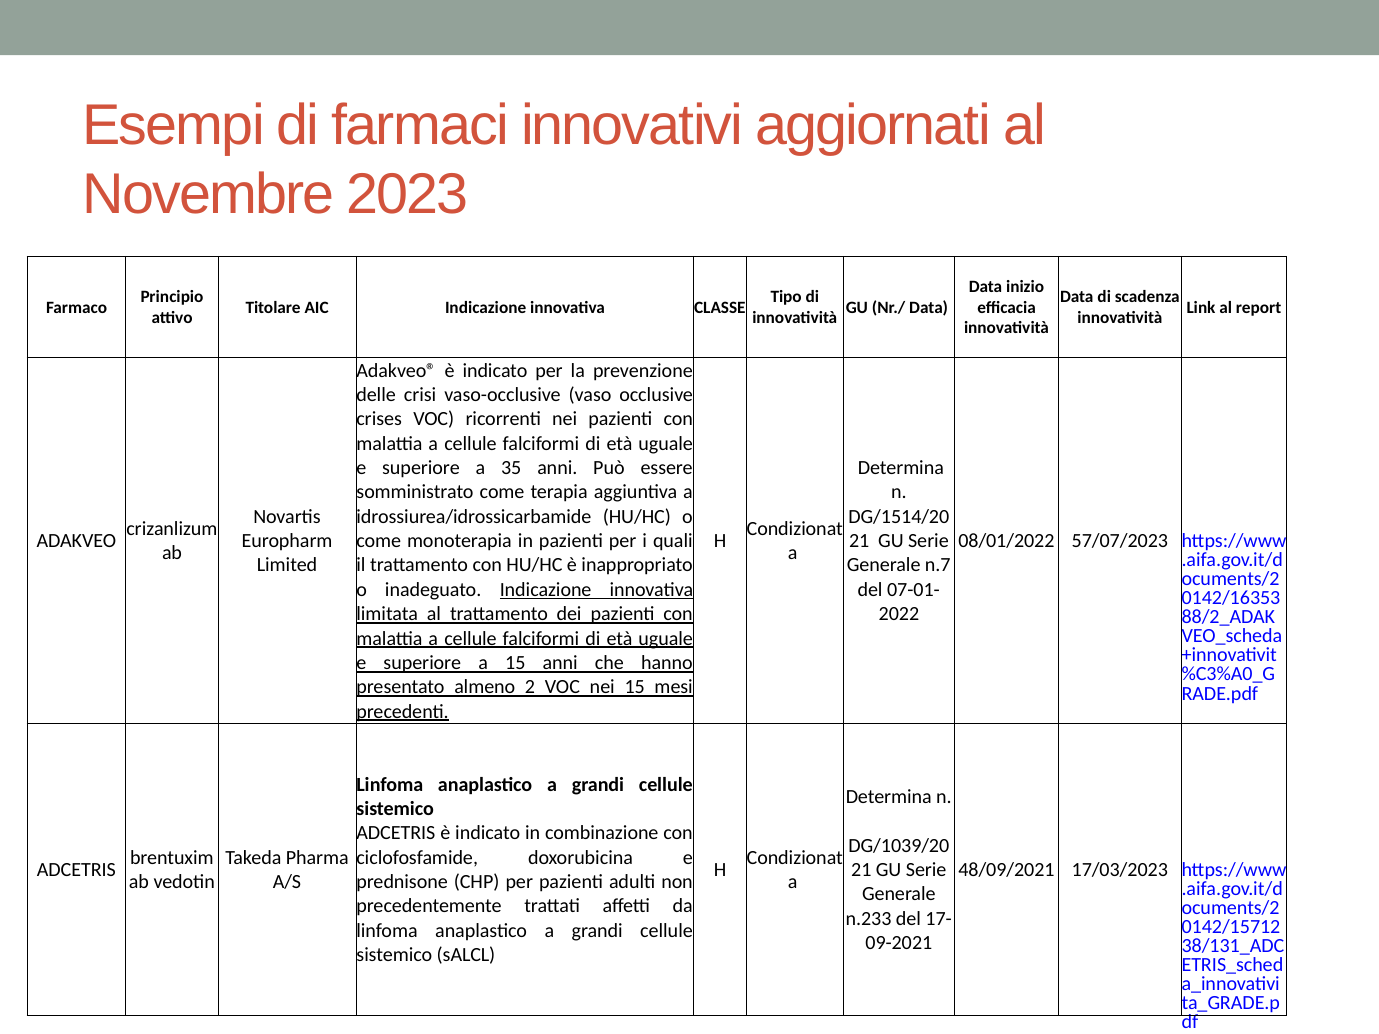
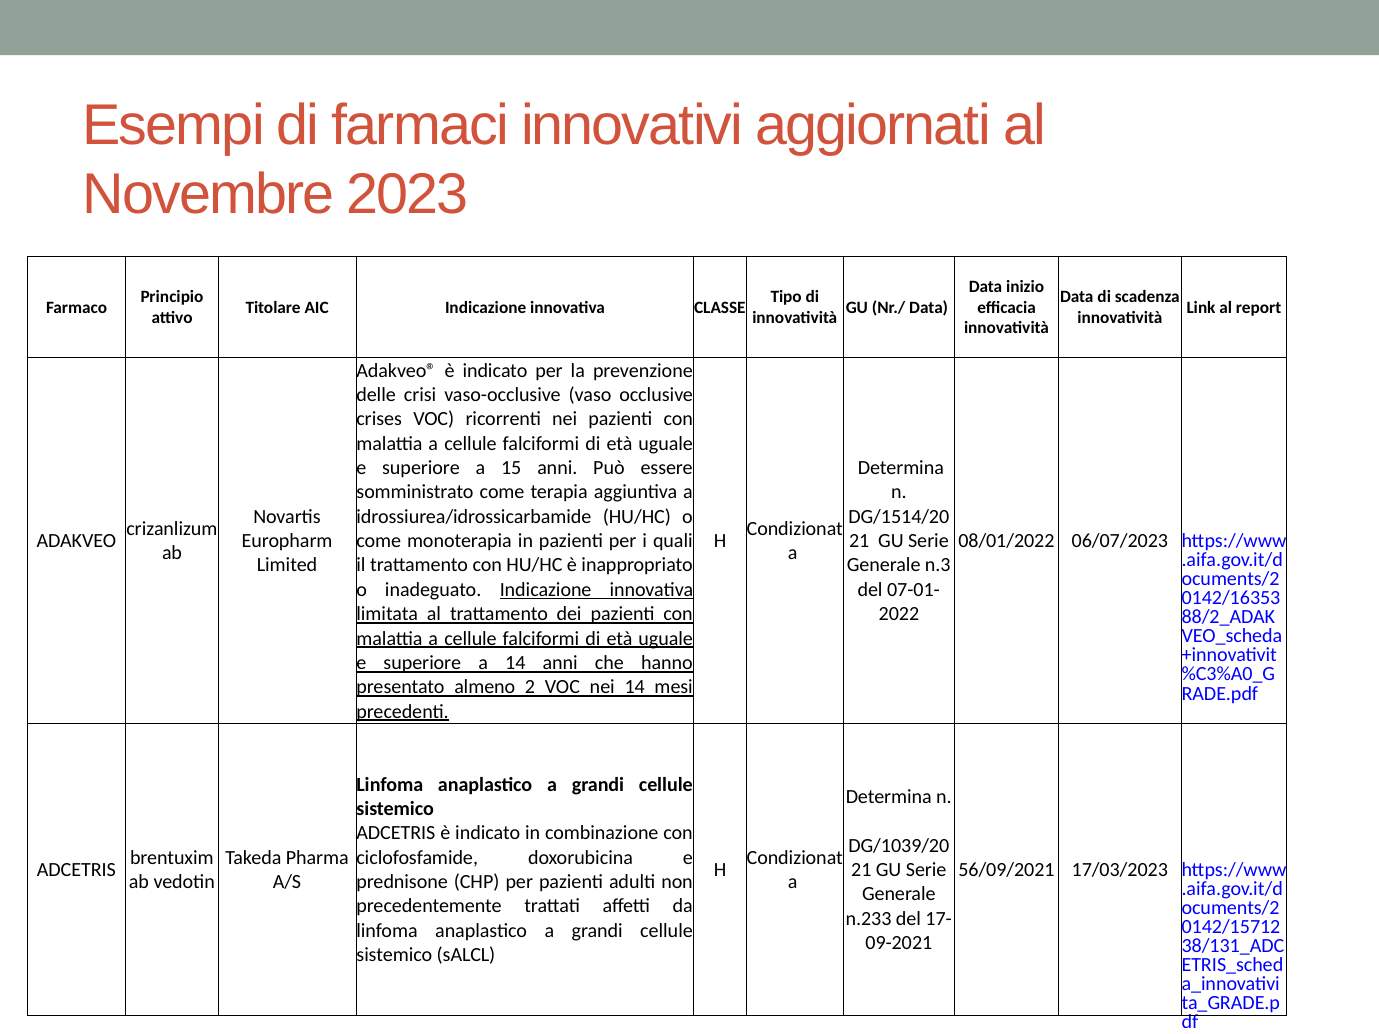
35: 35 -> 15 (511, 468)
57/07/2023: 57/07/2023 -> 06/07/2023 (1120, 541)
n.7: n.7 -> n.3 (938, 565)
a 15: 15 -> 14 (515, 663)
nei 15: 15 -> 14 (635, 687)
48/09/2021: 48/09/2021 -> 56/09/2021 (1006, 870)
